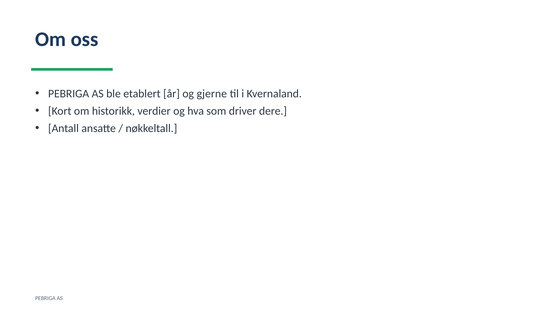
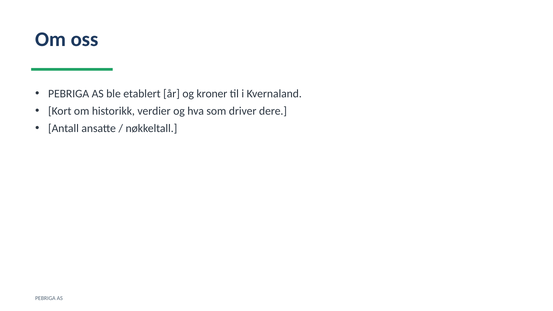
gjerne: gjerne -> kroner (212, 94)
